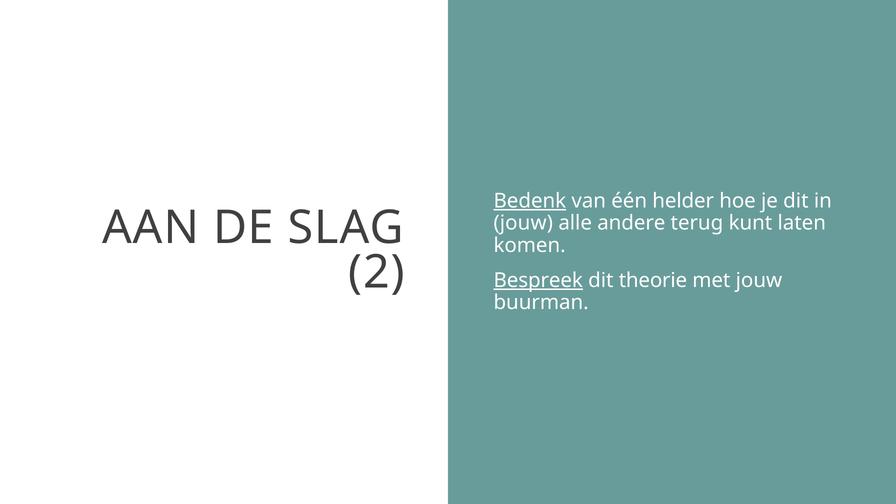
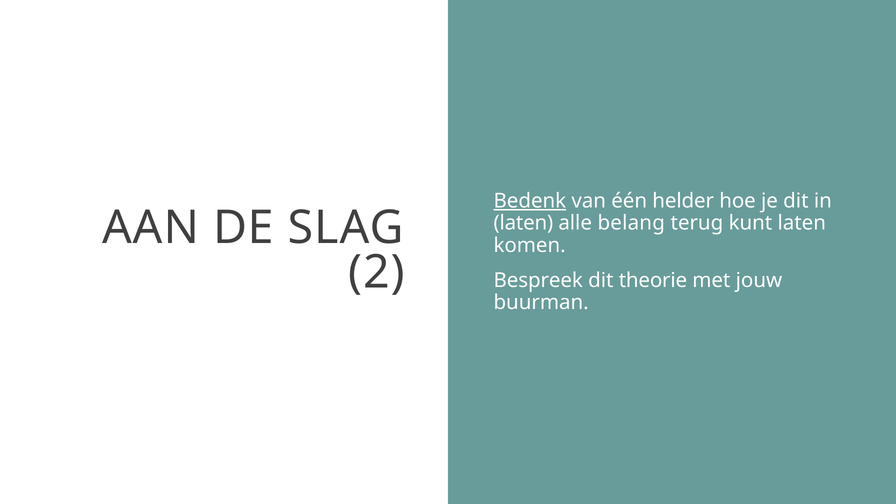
jouw: jouw -> laten (523, 223)
andere: andere -> belang (631, 223)
Bespreek underline: present -> none (538, 281)
